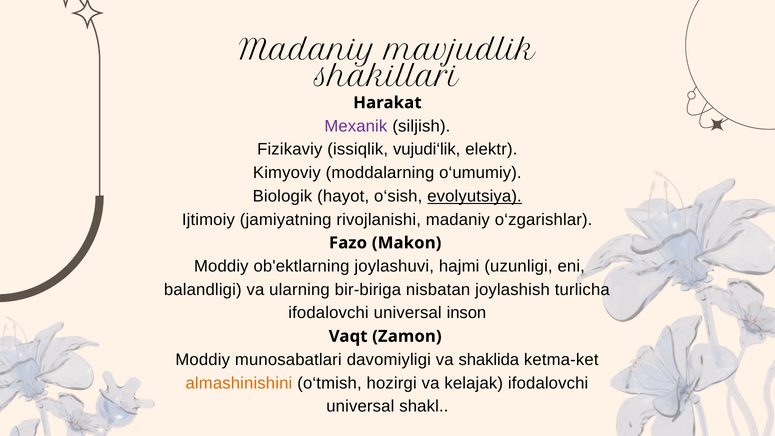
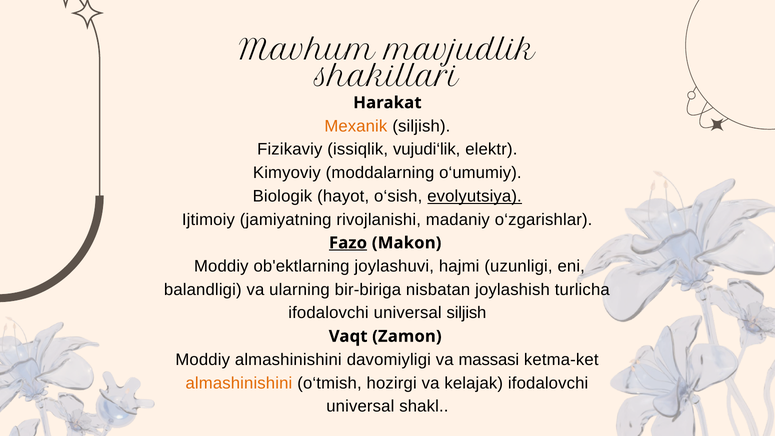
Madaniy: Madaniy -> Mavhum (307, 51)
Mexanik colour: purple -> orange (356, 126)
Fazo underline: none -> present (348, 243)
universal inson: inson -> siljish (467, 313)
Moddiy munosabatlari: munosabatlari -> almashinishini (288, 360)
shaklida: shaklida -> massasi (489, 360)
